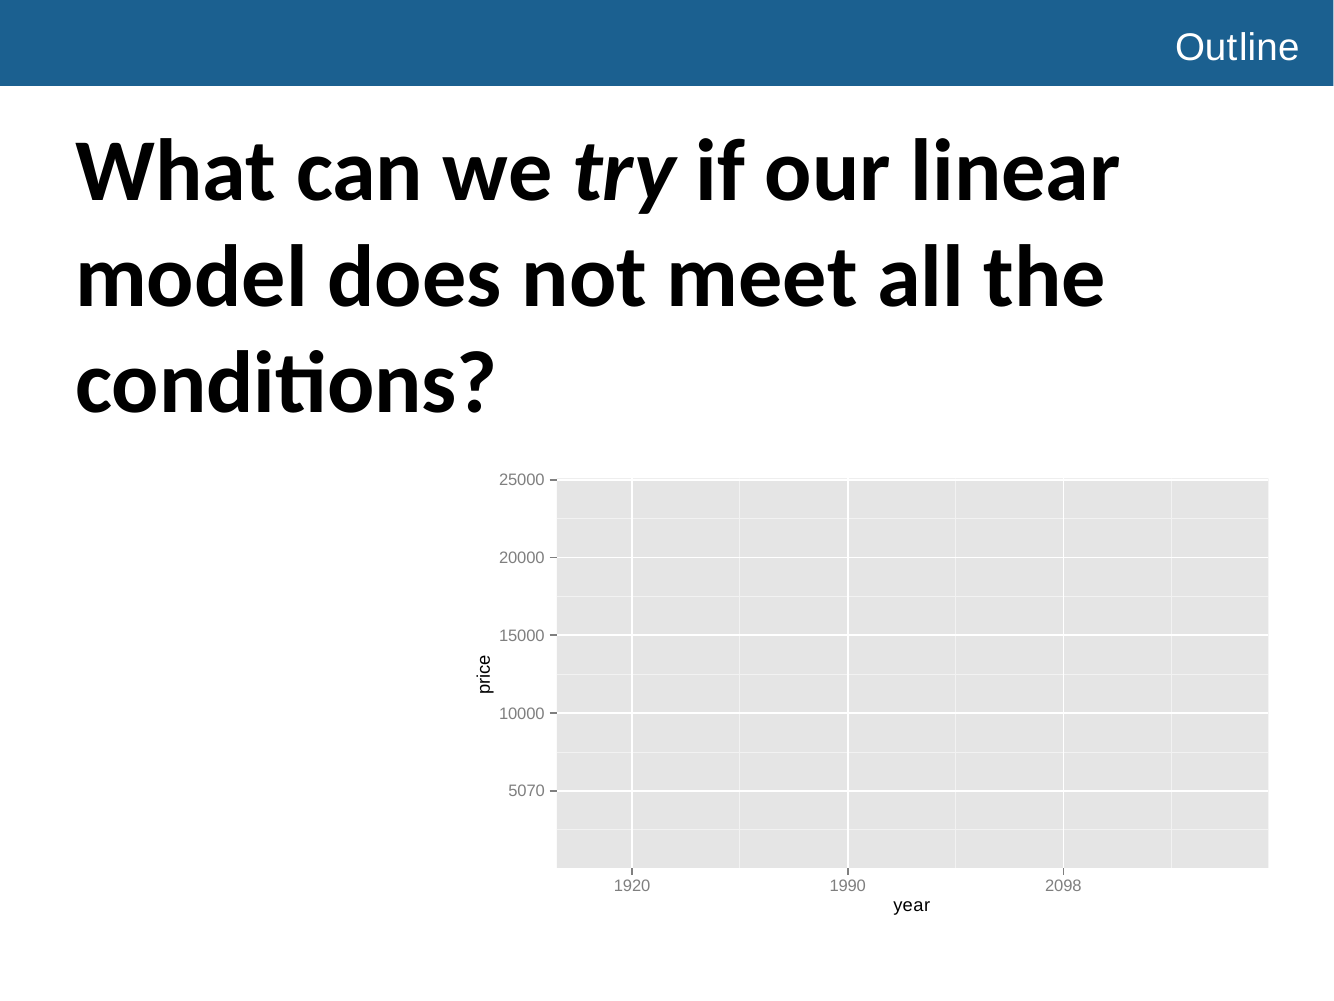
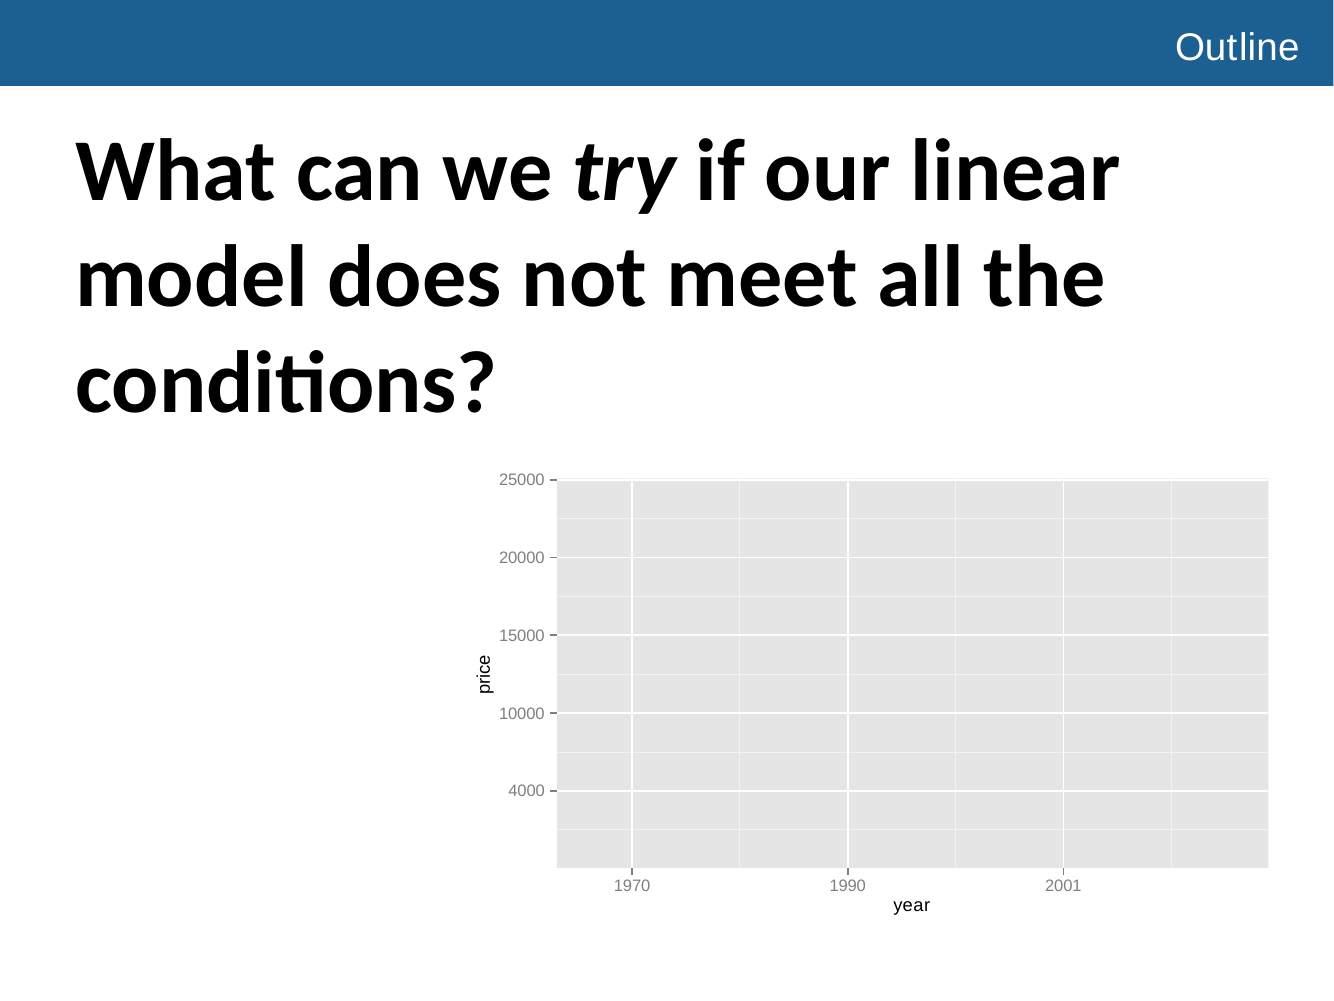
5070: 5070 -> 4000 (527, 792)
1920: 1920 -> 1970 (632, 886)
2098: 2098 -> 2001 (1063, 886)
